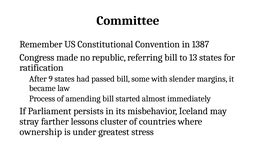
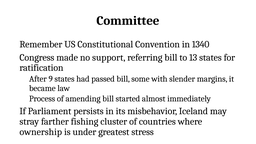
1387: 1387 -> 1340 (201, 44)
republic: republic -> support (109, 57)
lessons: lessons -> fishing (85, 122)
